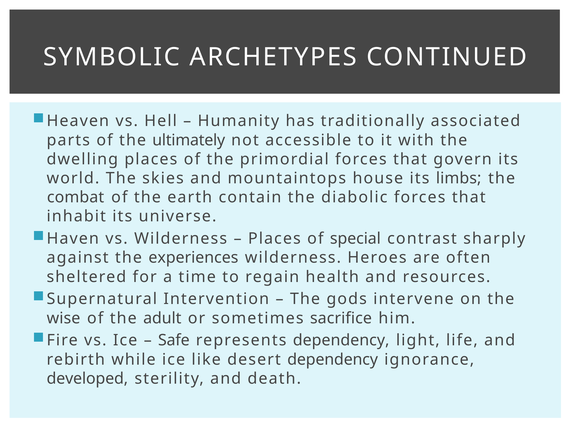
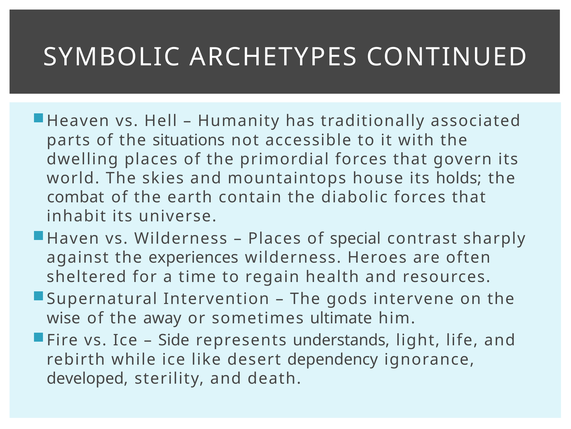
ultimately: ultimately -> situations (189, 140)
limbs: limbs -> holds (459, 178)
adult: adult -> away (162, 318)
sacrifice: sacrifice -> ultimate (341, 318)
Safe: Safe -> Side (174, 340)
represents dependency: dependency -> understands (341, 340)
